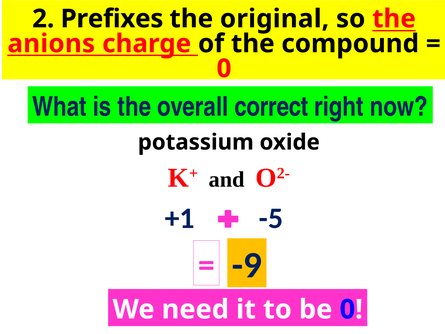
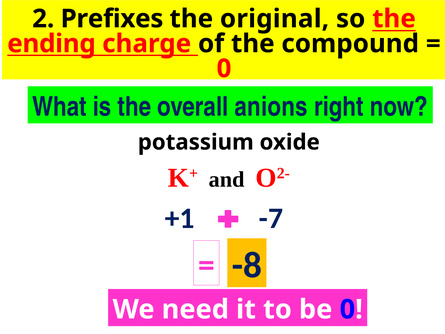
anions: anions -> ending (52, 44)
correct: correct -> anions (271, 107)
-5: -5 -> -7 (271, 218)
-9: -9 -> -8 (247, 265)
